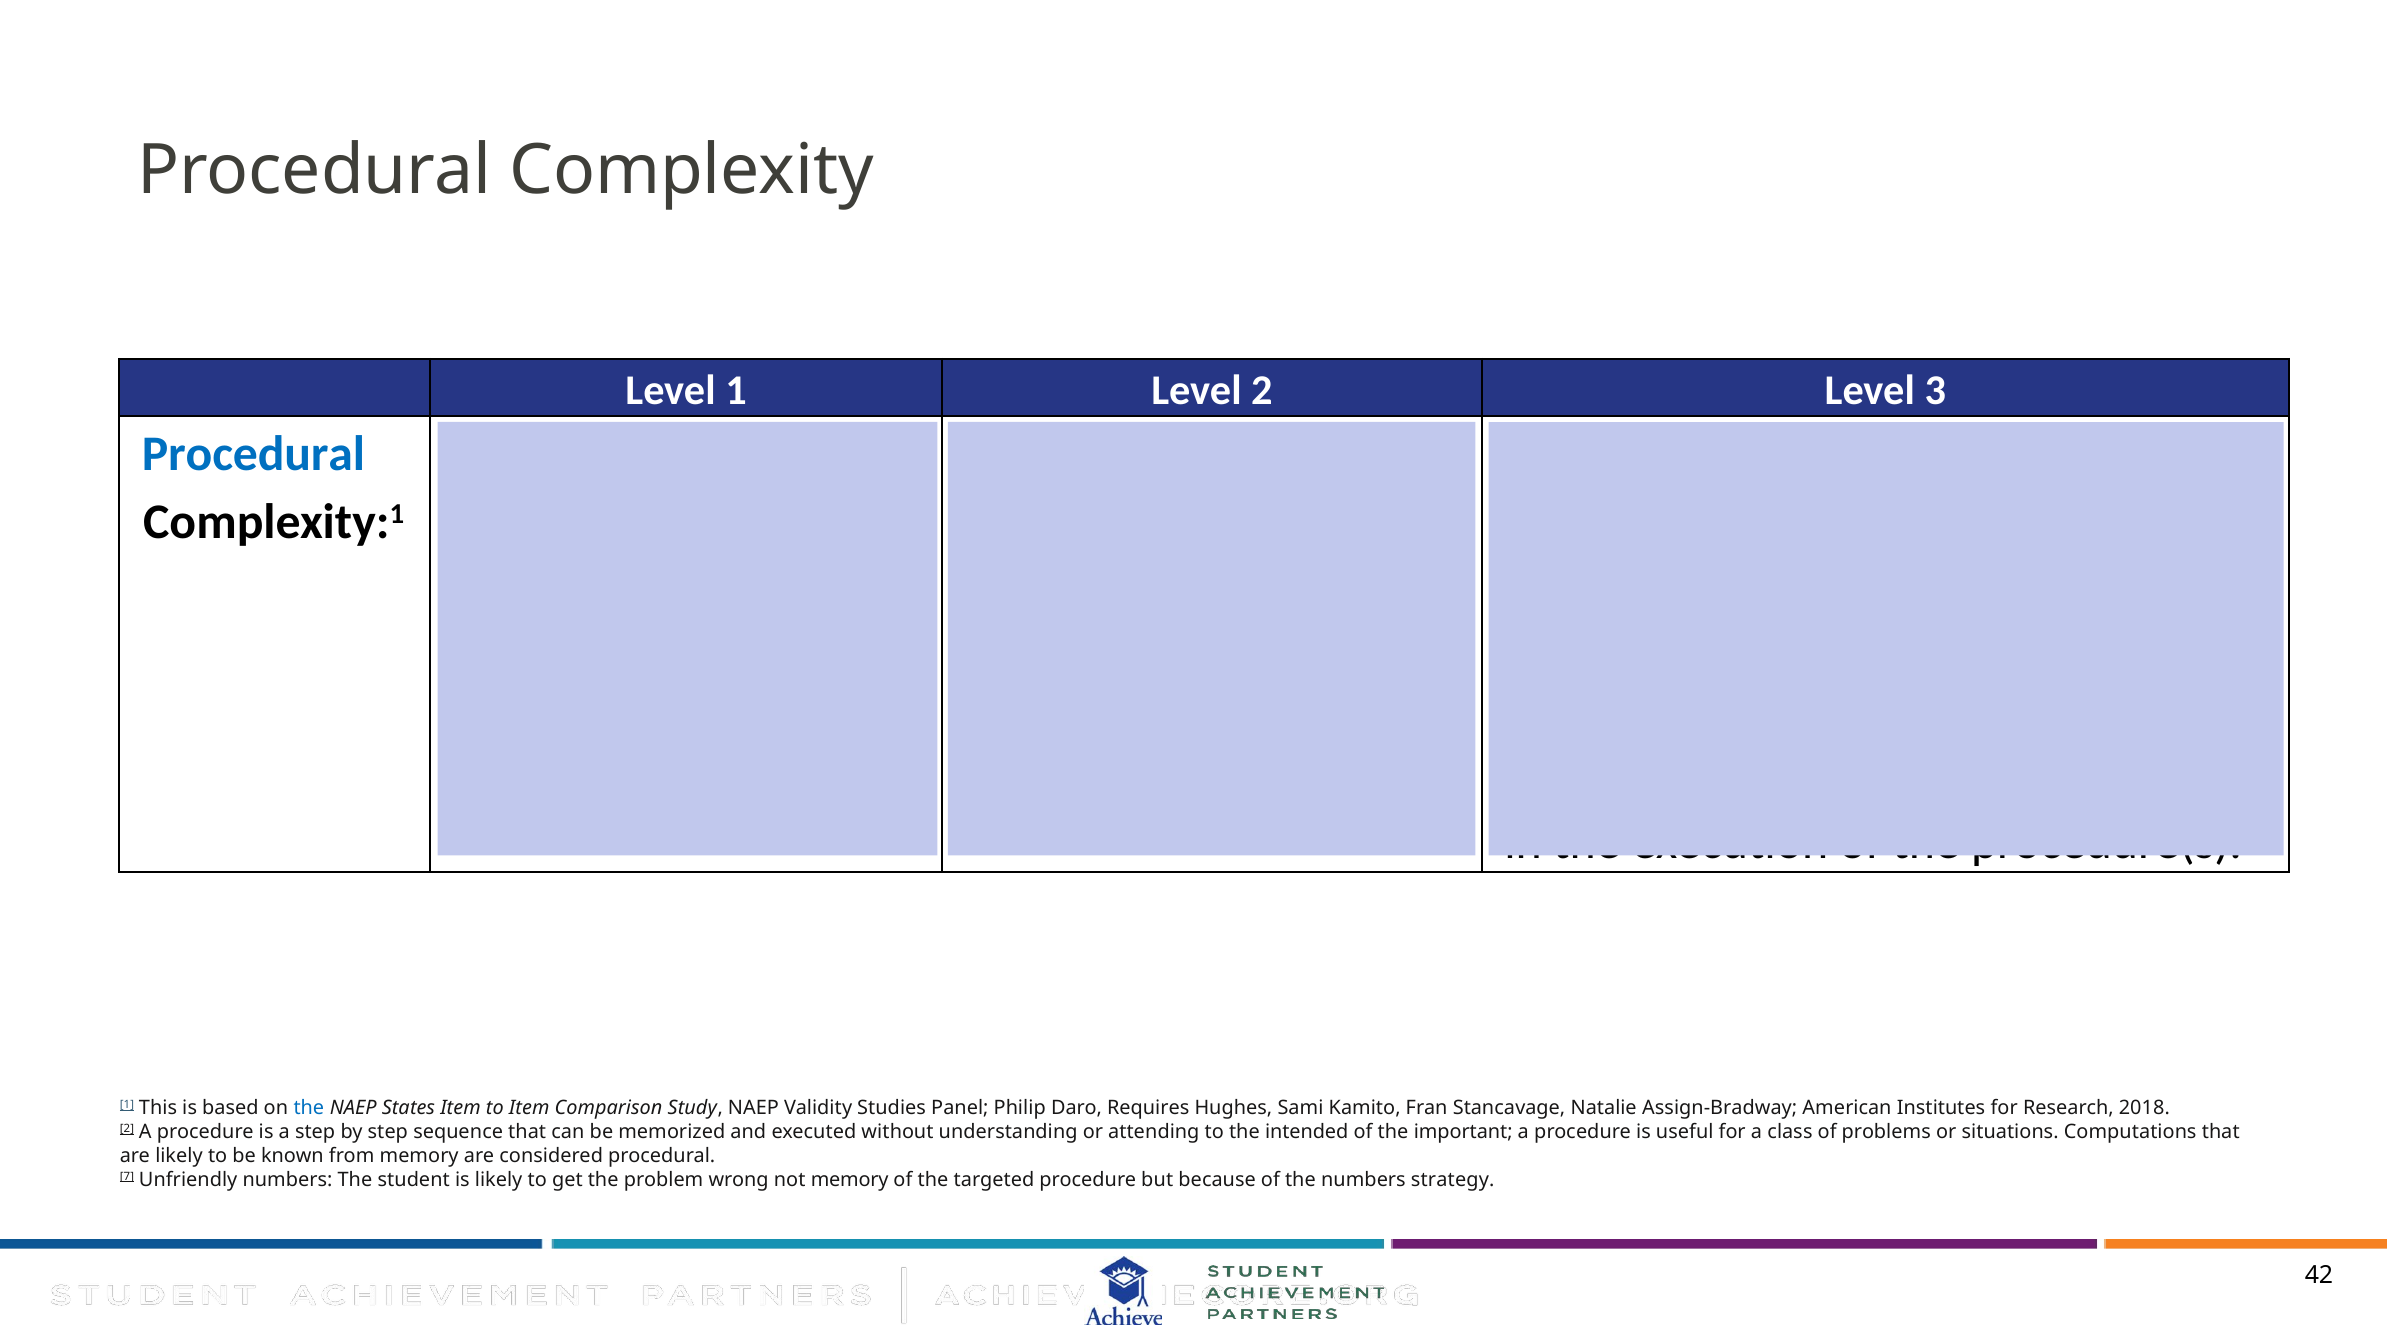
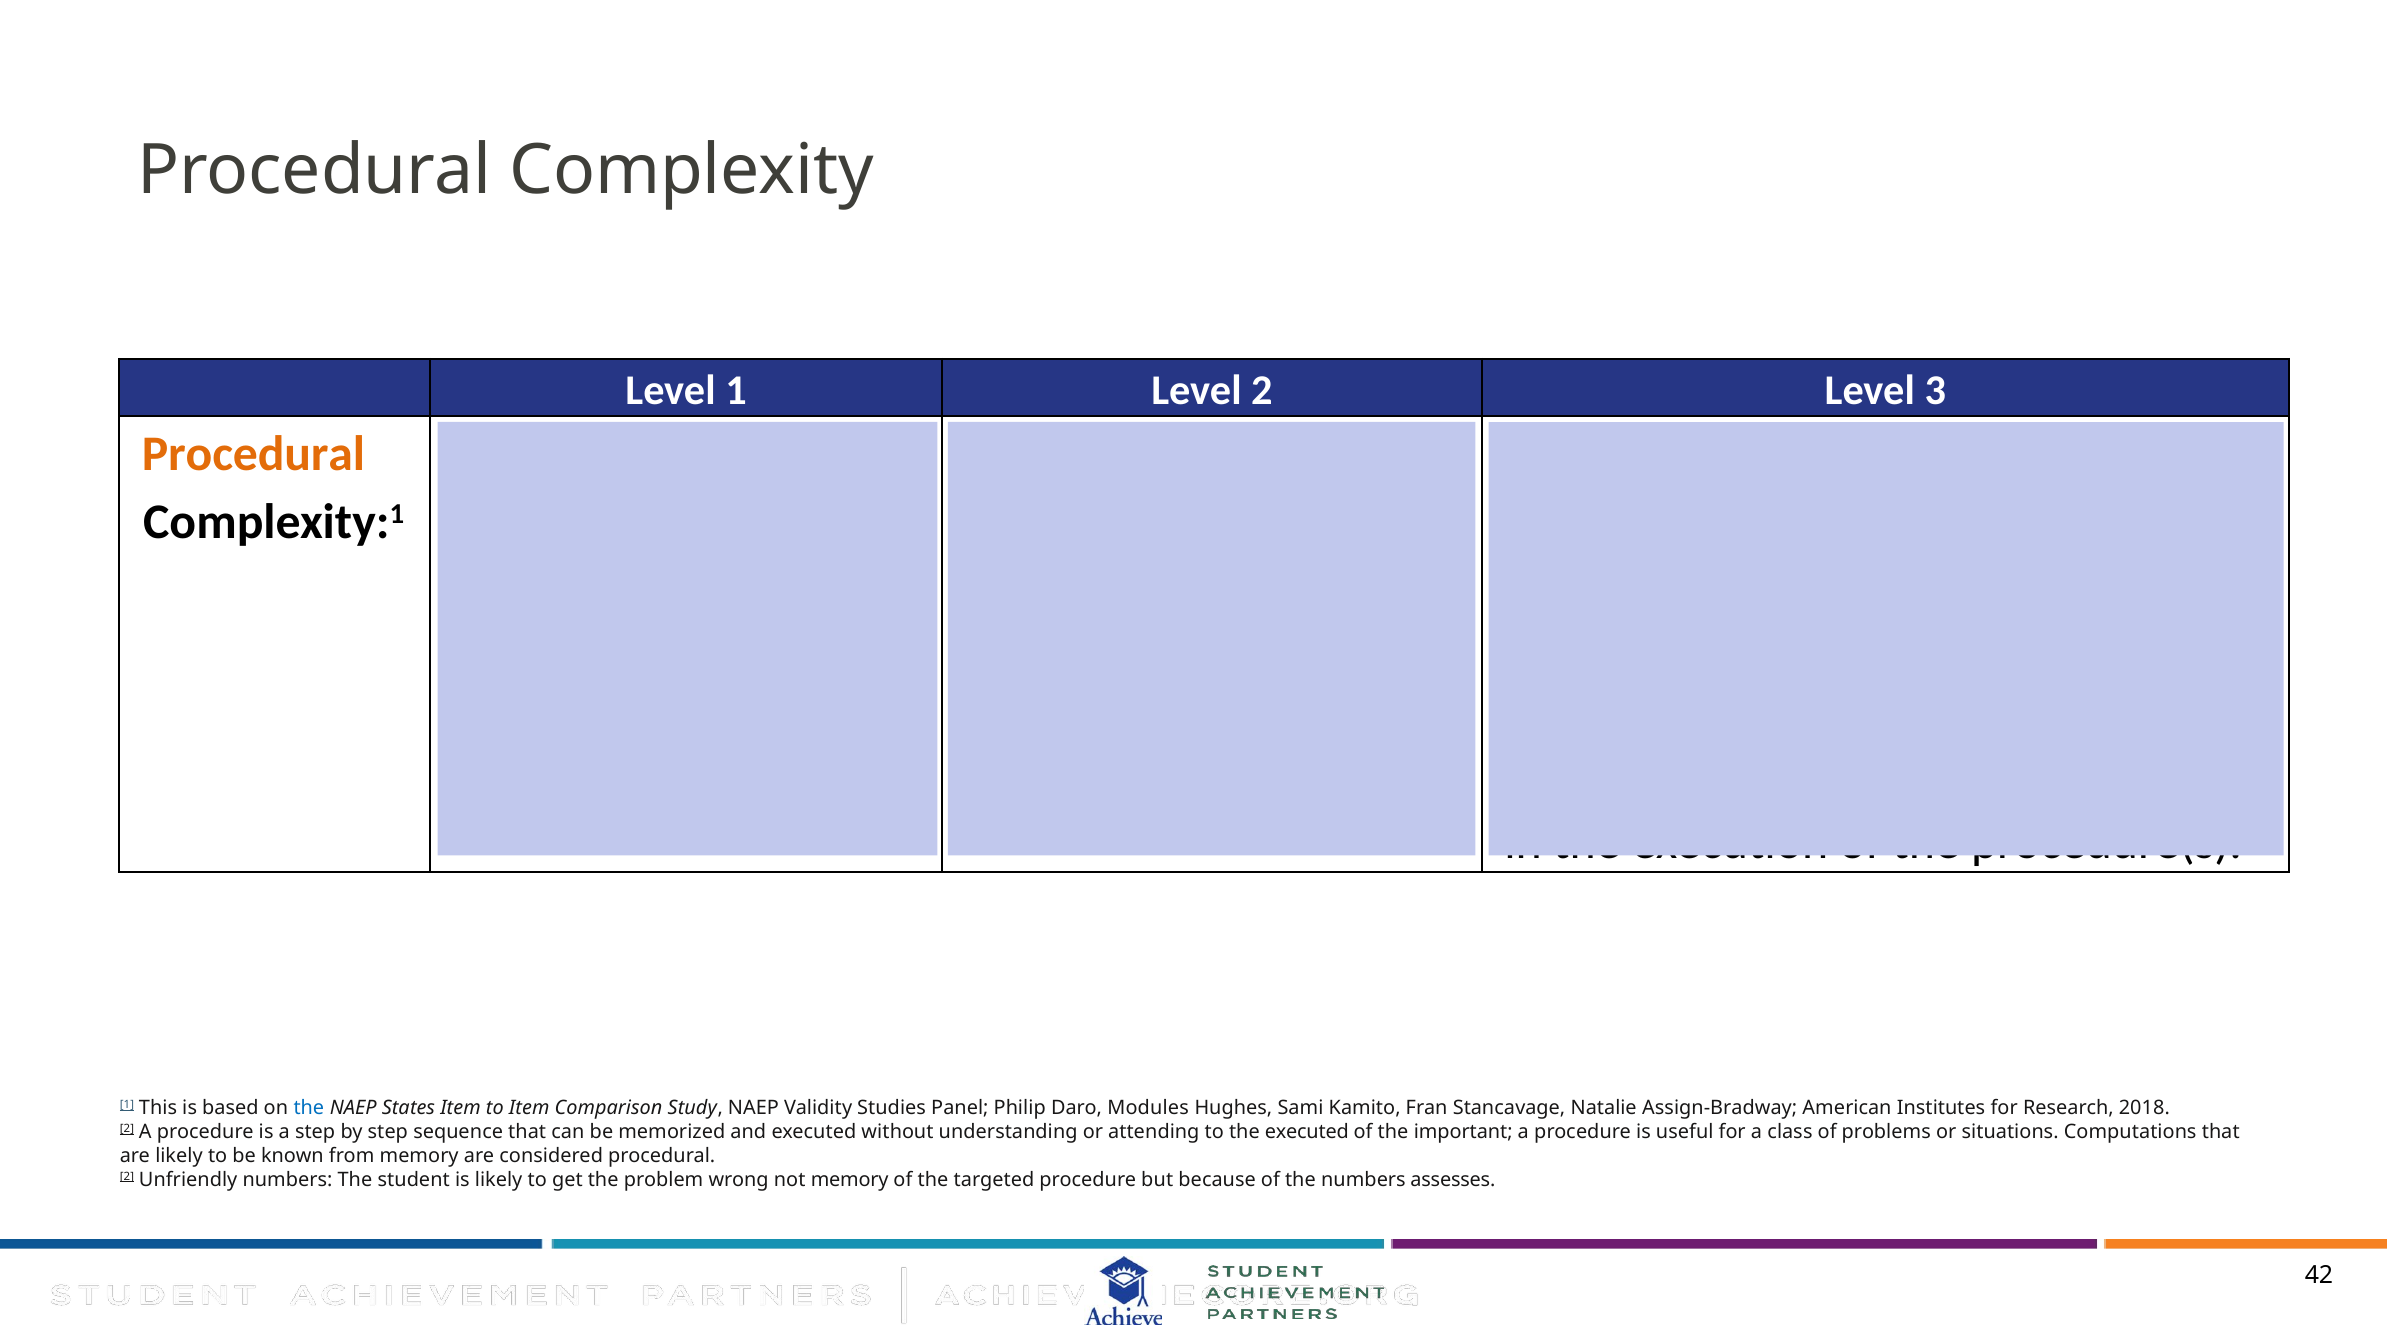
Procedural colour: blue -> orange (253, 454)
Daro Requires: Requires -> Modules (1148, 1108)
the intended: intended -> executed (1307, 1132)
7: 7 -> 2 (127, 1176)
strategy: strategy -> assesses (1453, 1179)
